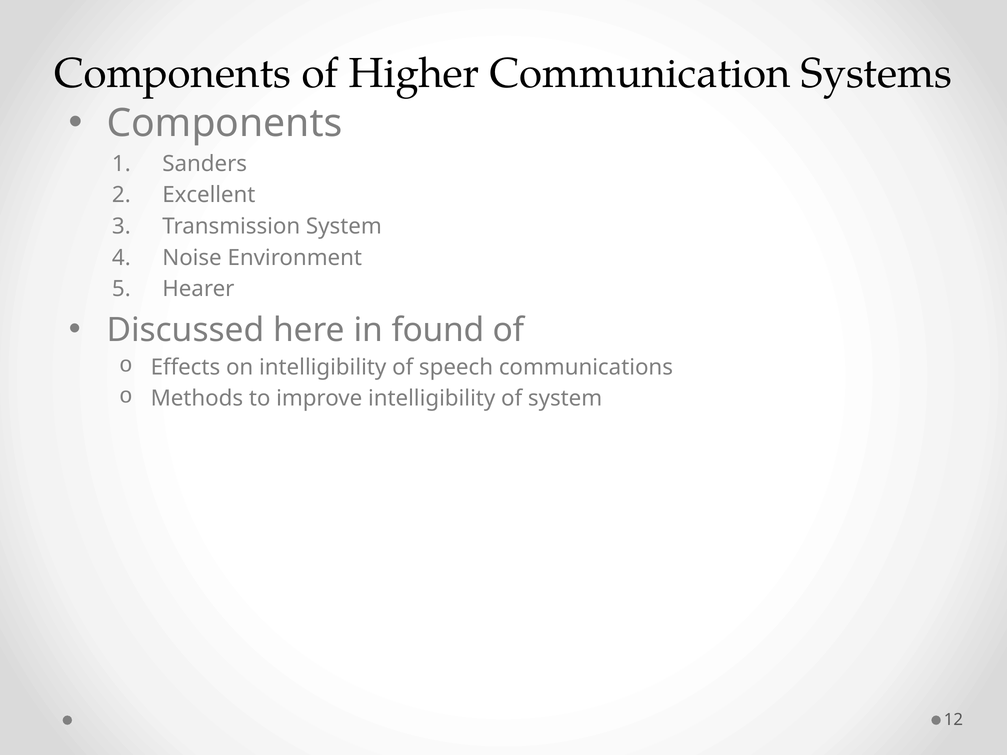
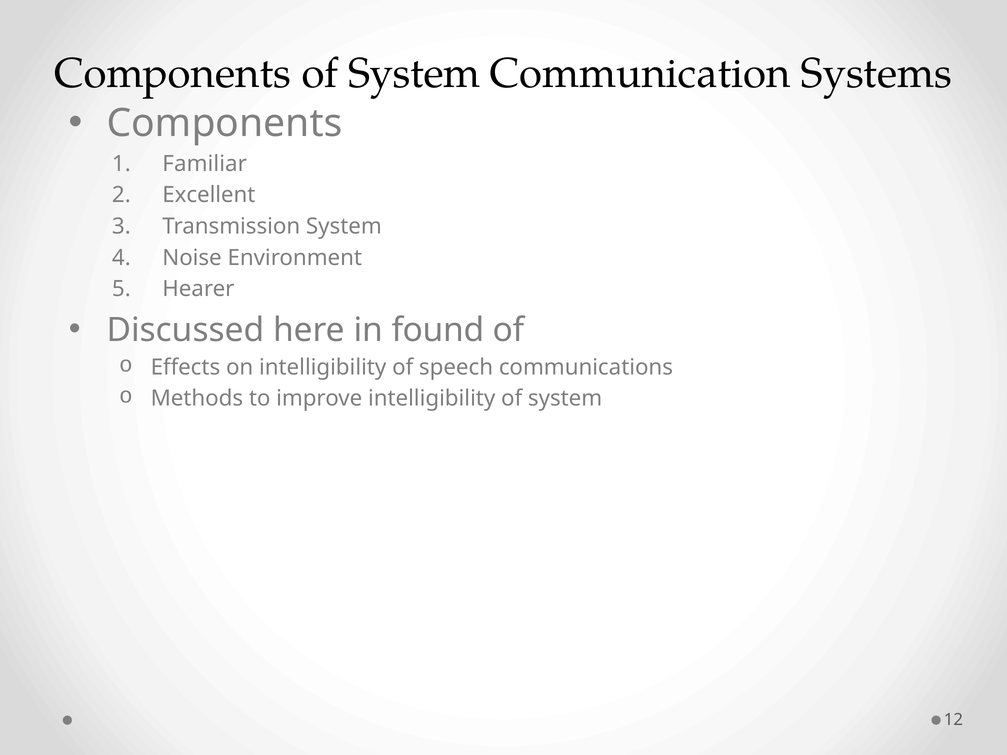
Components of Higher: Higher -> System (414, 73)
Sanders: Sanders -> Familiar (205, 164)
